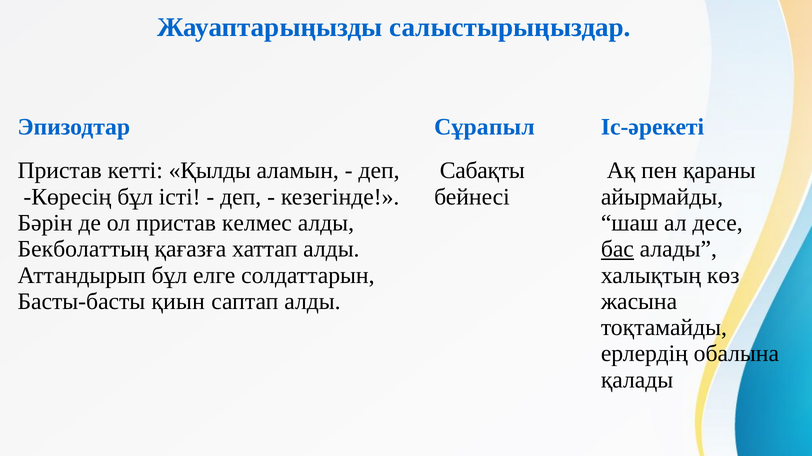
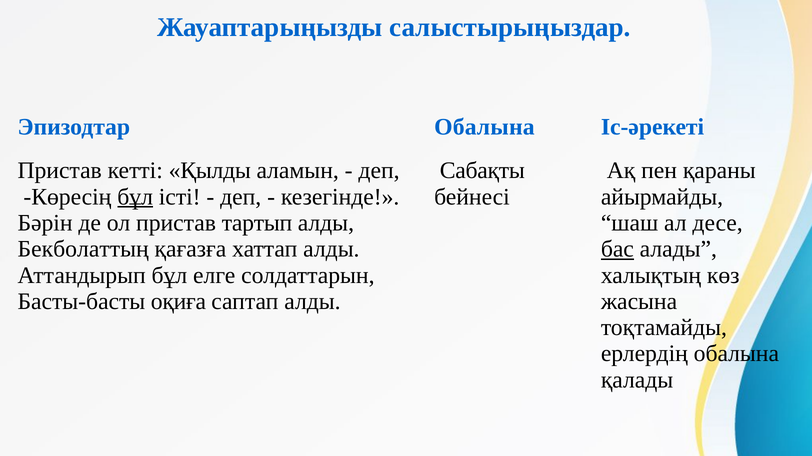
Эпизодтар Сұрапыл: Сұрапыл -> Обалына (484, 127)
бұл underline: none -> present (135, 197)
келмес: келмес -> тартып (257, 223)
қиын: қиын -> оқиға (178, 302)
